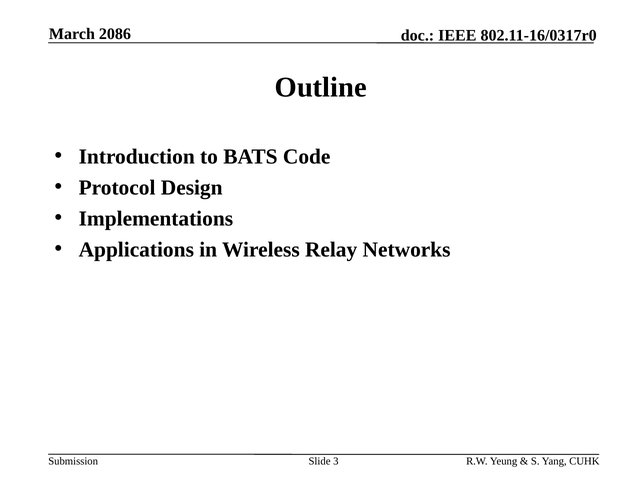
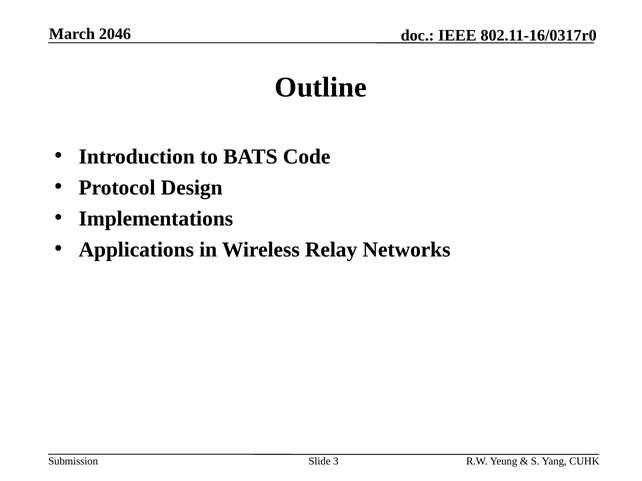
2086: 2086 -> 2046 (115, 34)
